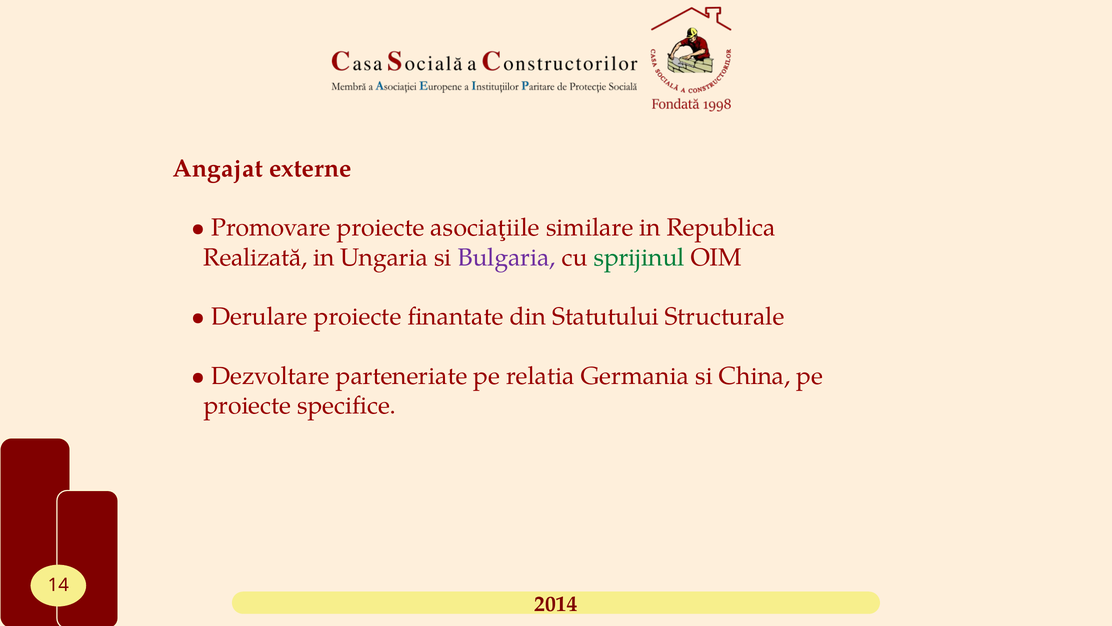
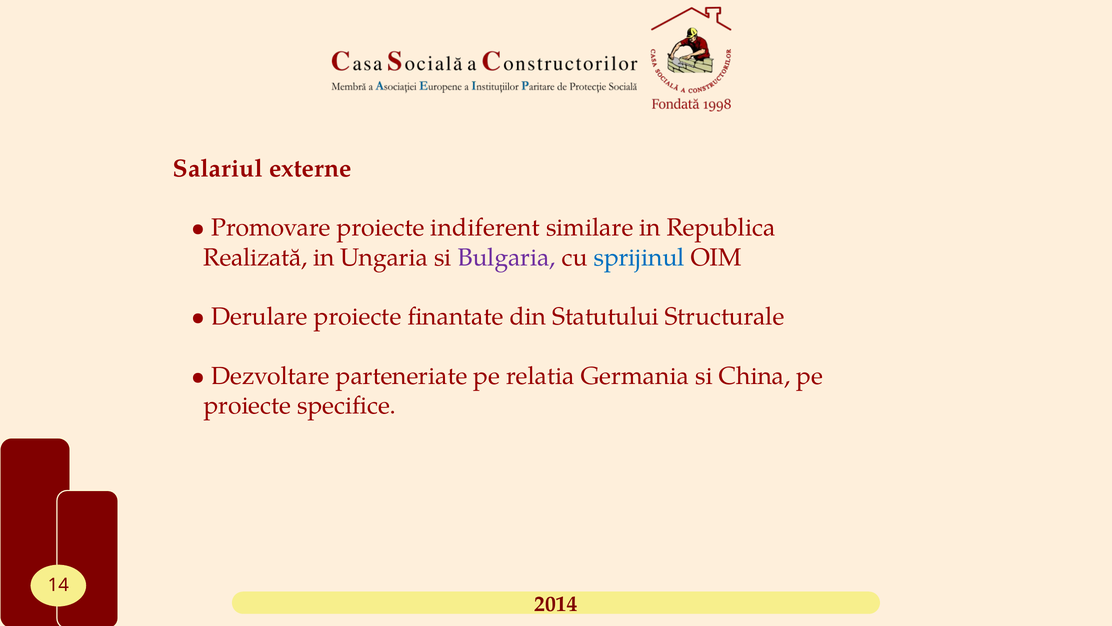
Angajat: Angajat -> Salariul (218, 168)
asociaţiile: asociaţiile -> indiferent (485, 228)
sprijinul colour: green -> blue (639, 257)
